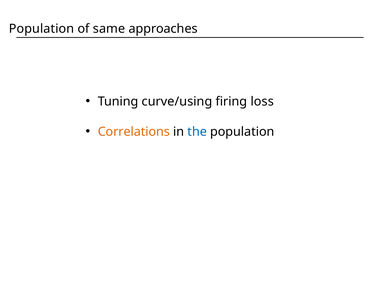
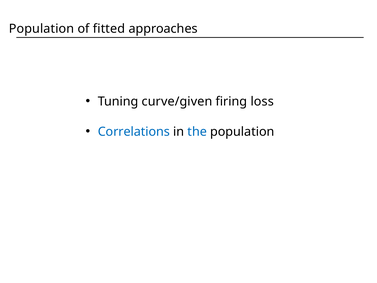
same: same -> fitted (109, 29)
curve/using: curve/using -> curve/given (177, 101)
Correlations colour: orange -> blue (134, 132)
